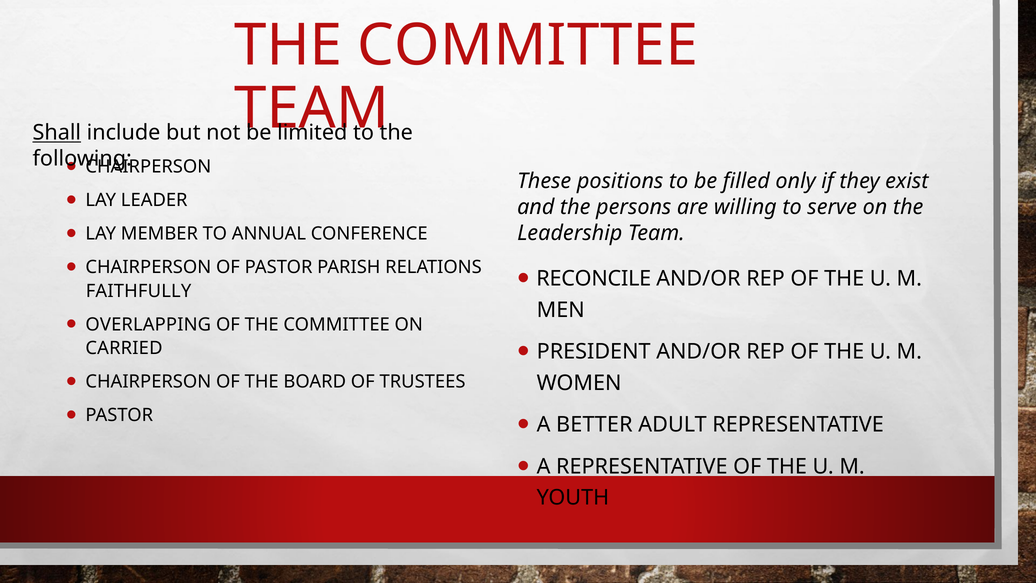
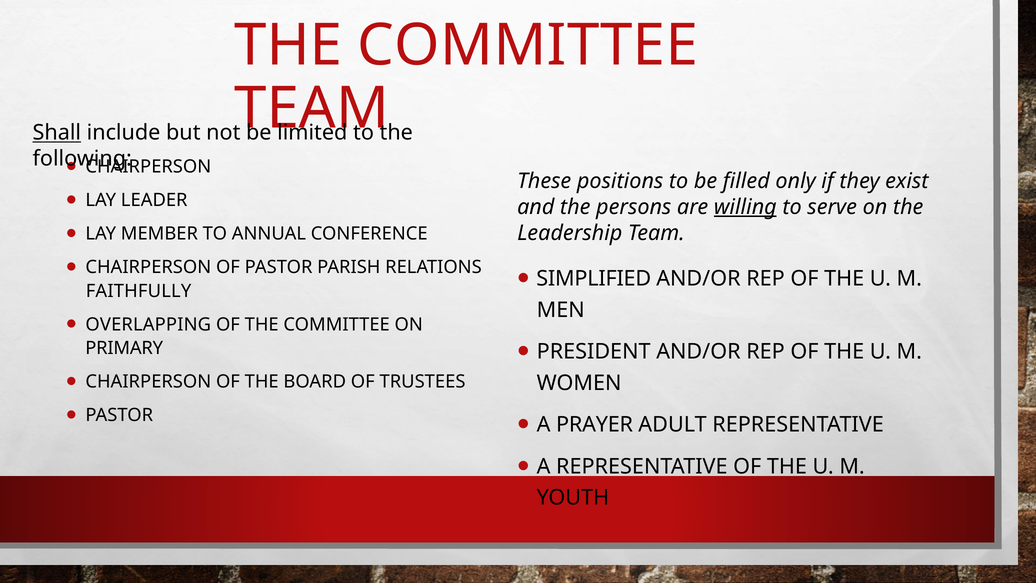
willing underline: none -> present (745, 207)
RECONCILE: RECONCILE -> SIMPLIFIED (594, 279)
CARRIED: CARRIED -> PRIMARY (124, 348)
BETTER: BETTER -> PRAYER (595, 425)
